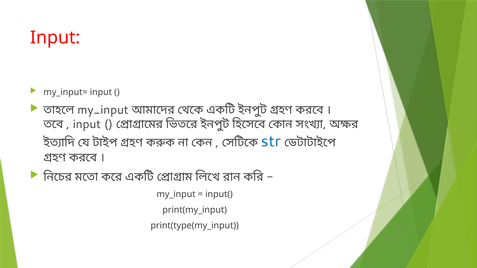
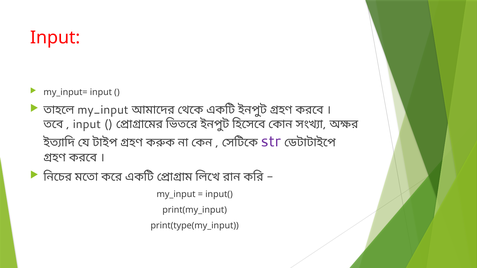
str colour: blue -> purple (271, 141)
